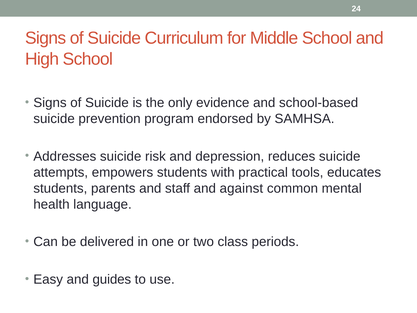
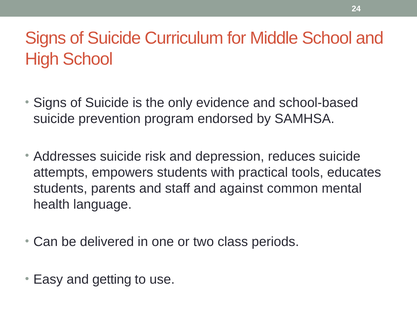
guides: guides -> getting (112, 279)
